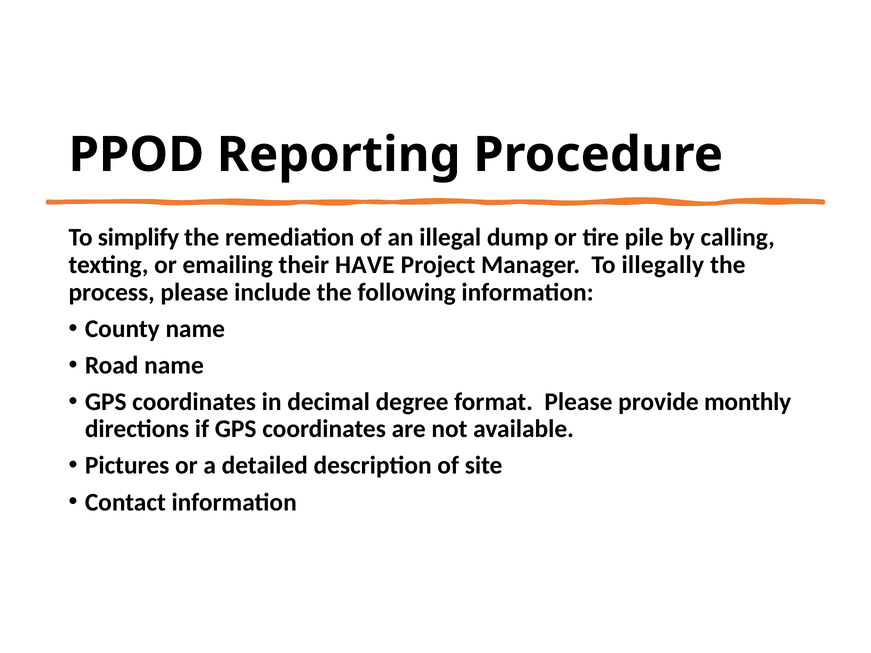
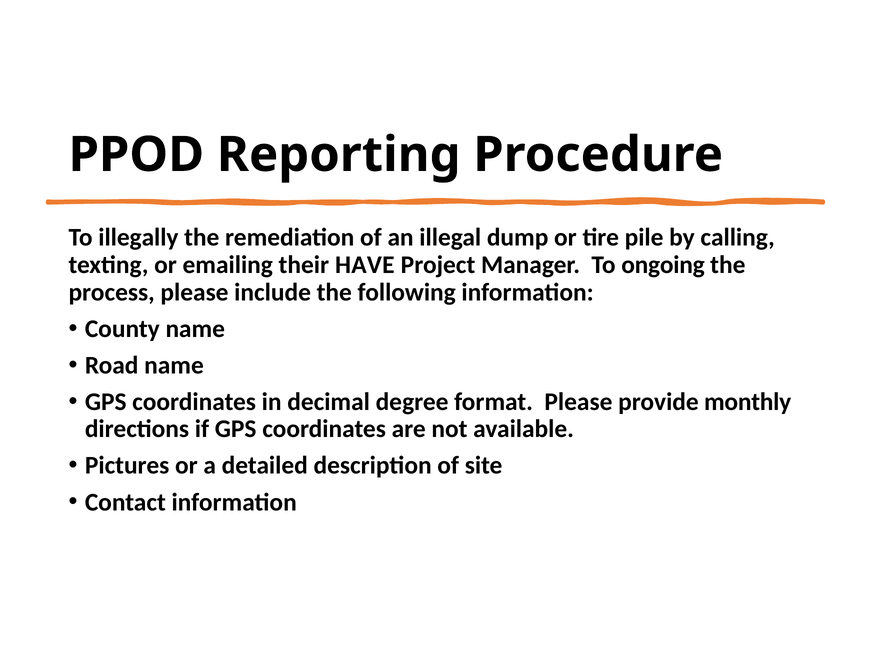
simplify: simplify -> illegally (138, 237)
illegally: illegally -> ongoing (663, 265)
